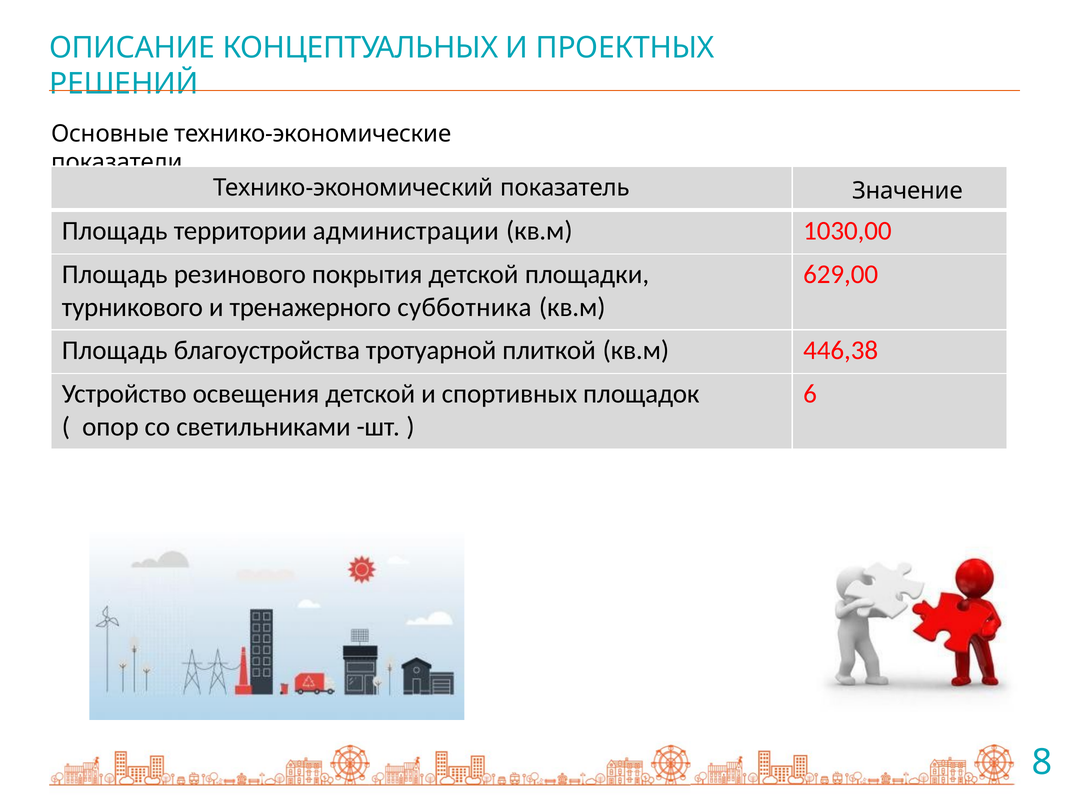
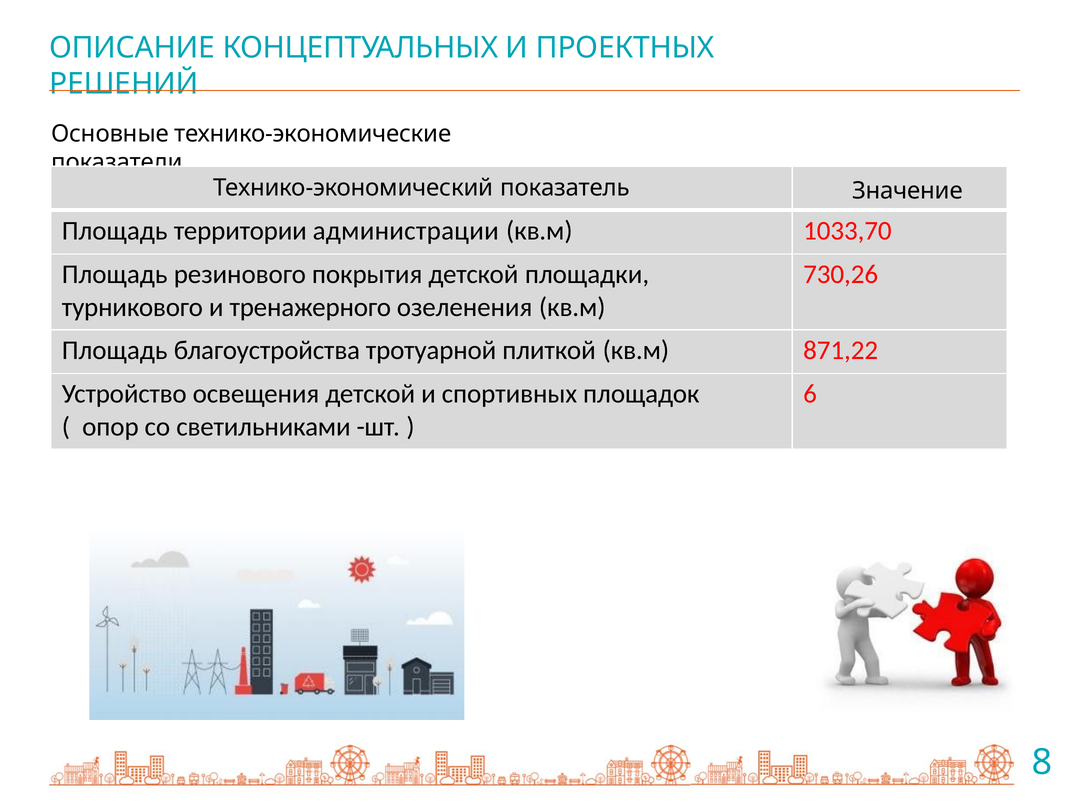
1030,00: 1030,00 -> 1033,70 (847, 231)
629,00: 629,00 -> 730,26 (841, 275)
субботника: субботника -> озеленения (465, 308)
446,38: 446,38 -> 871,22 (841, 350)
